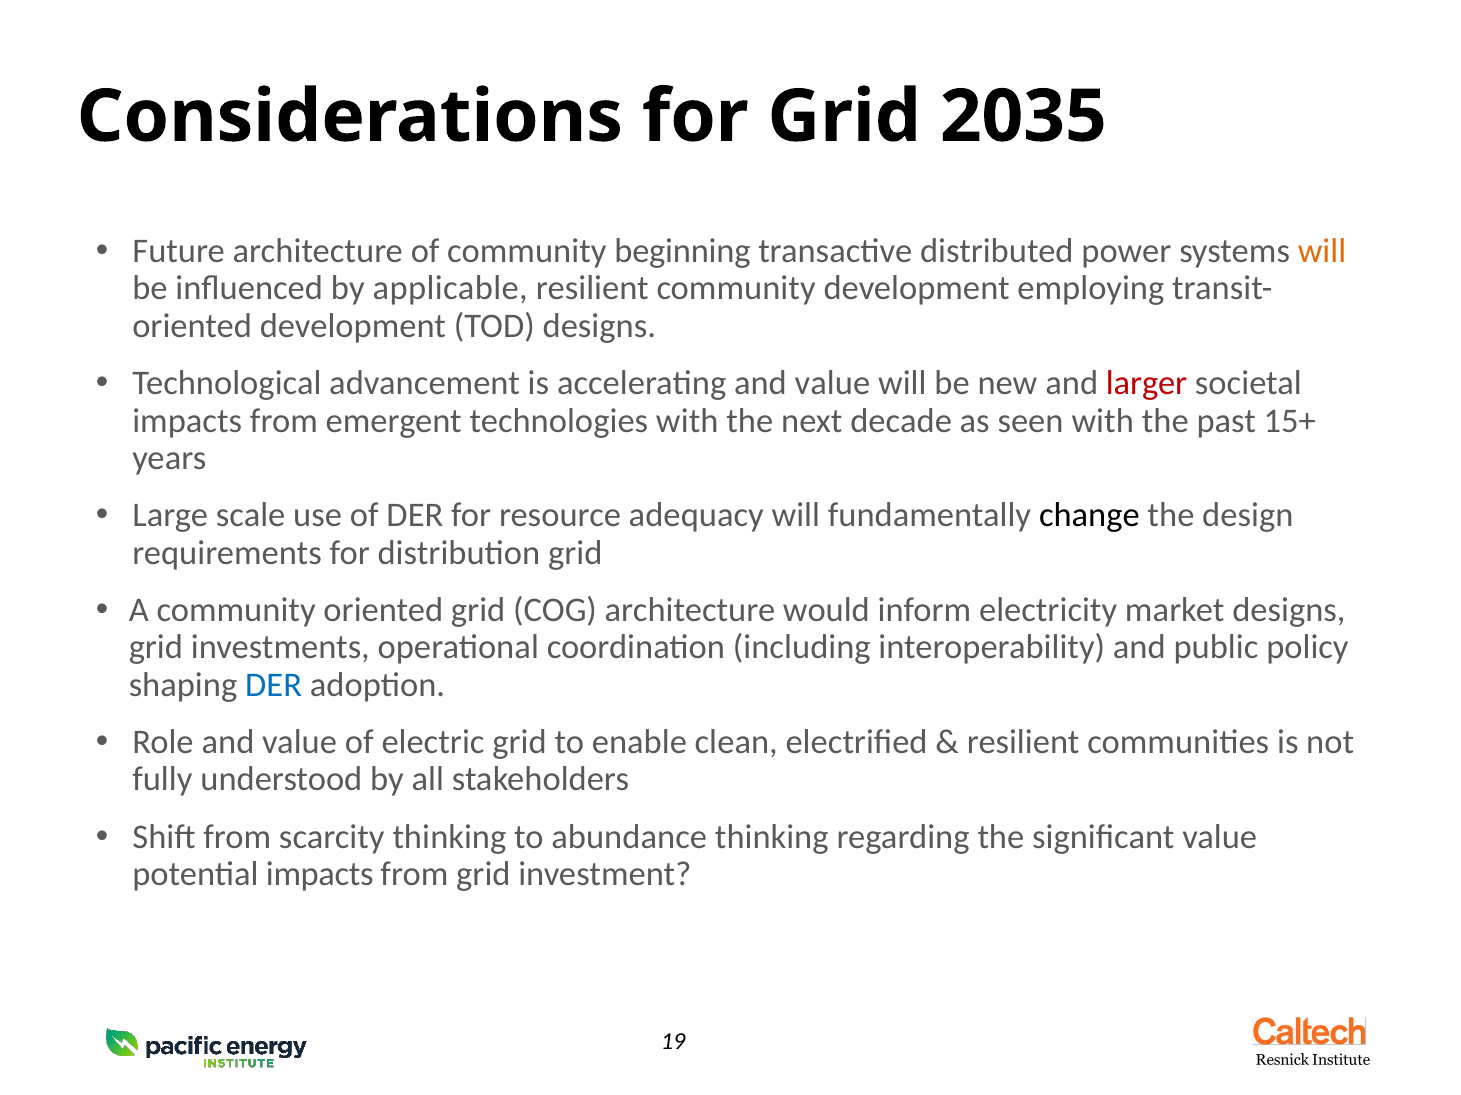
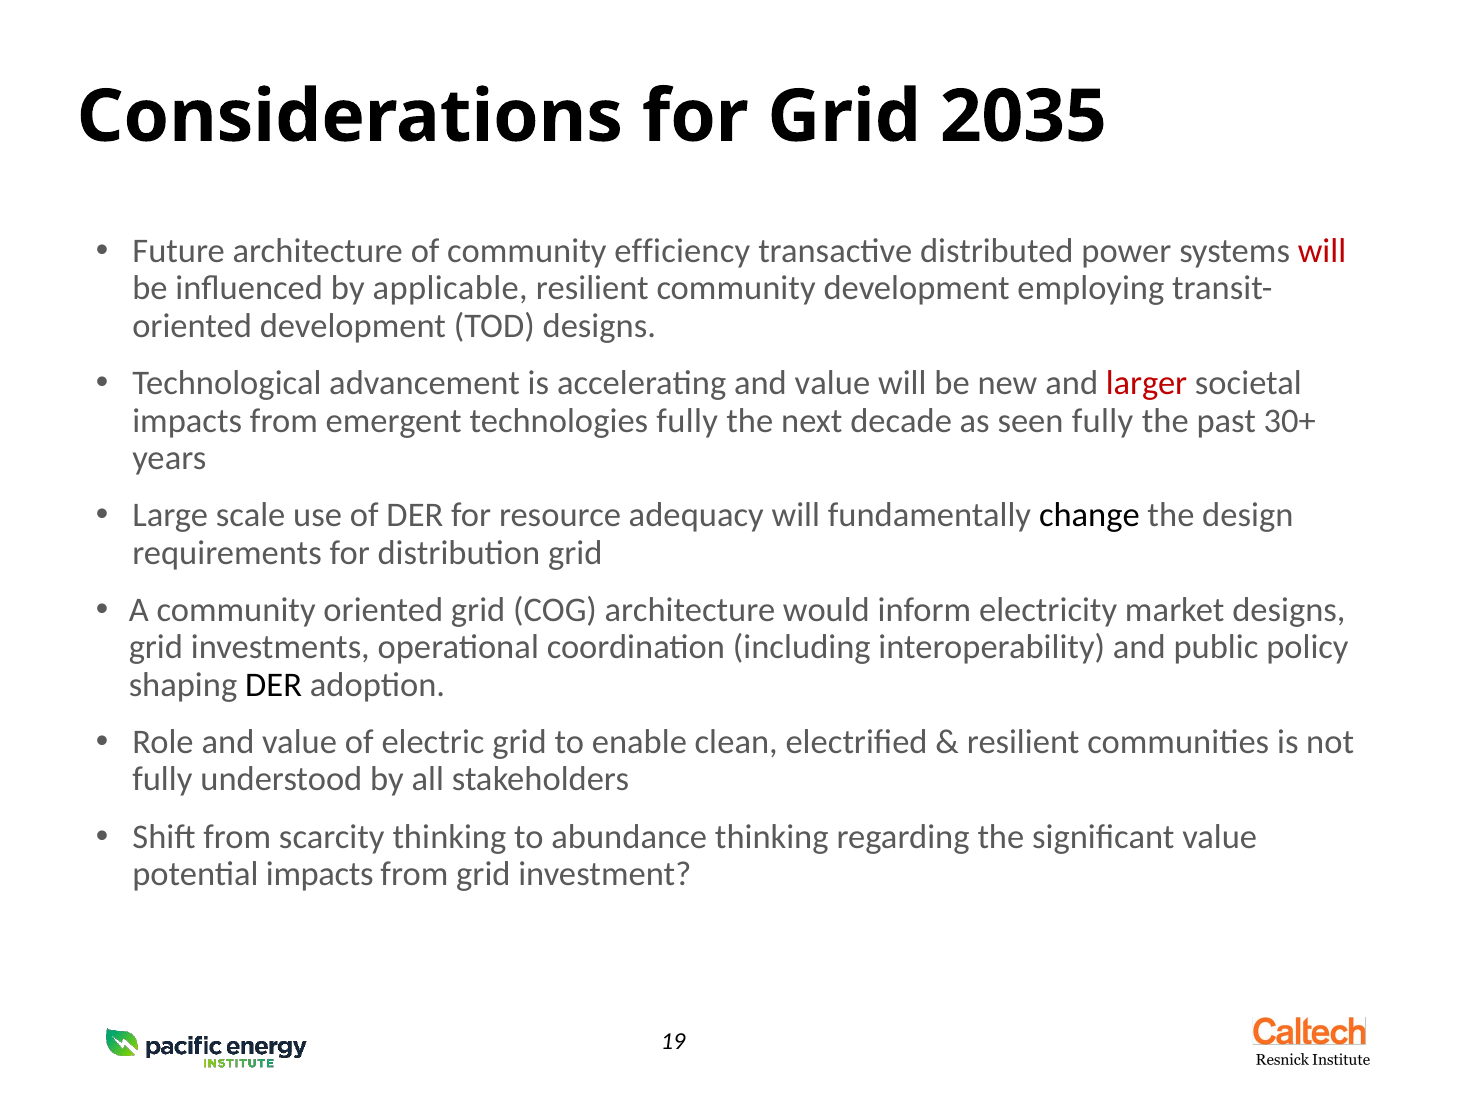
beginning: beginning -> efficiency (682, 252)
will colour: orange -> red (1322, 252)
technologies with: with -> fully (687, 421)
seen with: with -> fully (1103, 421)
15+: 15+ -> 30+ (1290, 421)
DER colour: blue -> black (274, 685)
